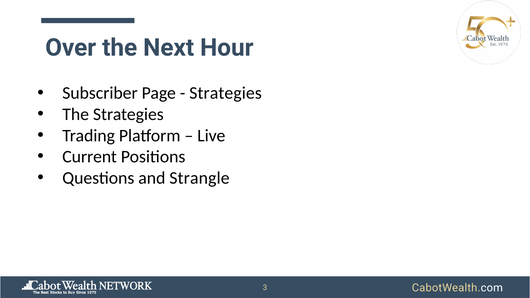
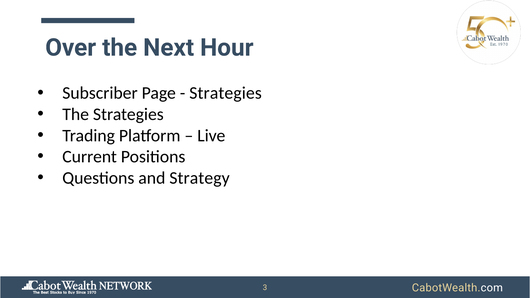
Strangle: Strangle -> Strategy (200, 178)
